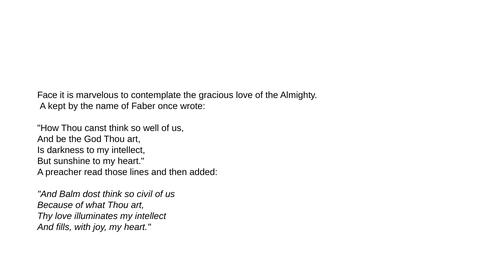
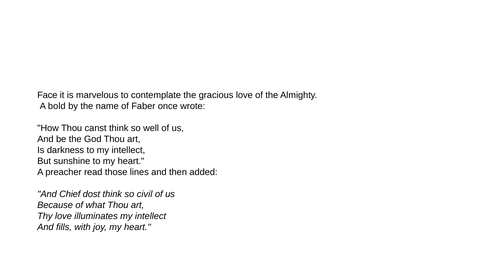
kept: kept -> bold (57, 106)
Balm: Balm -> Chief (70, 194)
